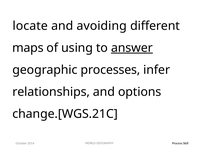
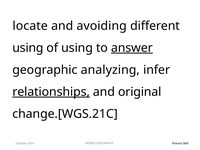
maps: maps -> using (28, 48)
processes: processes -> analyzing (110, 70)
relationships underline: none -> present (51, 92)
options: options -> original (140, 92)
